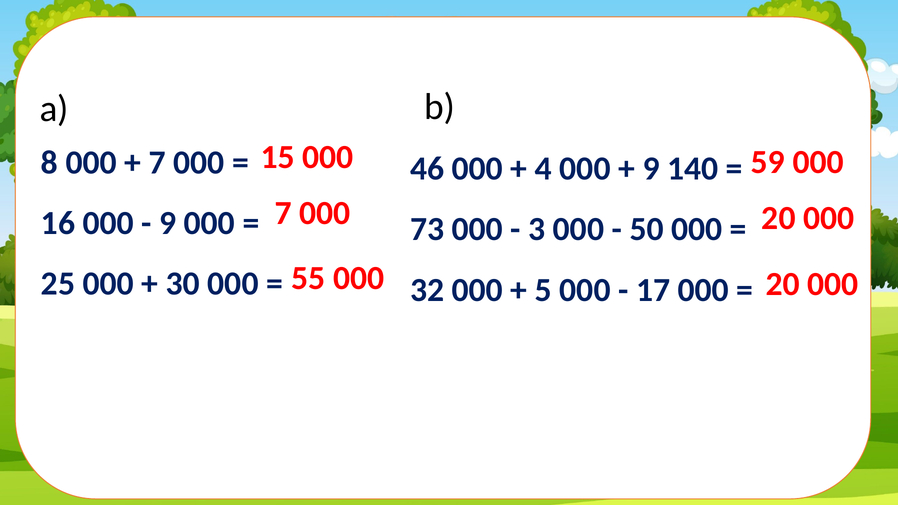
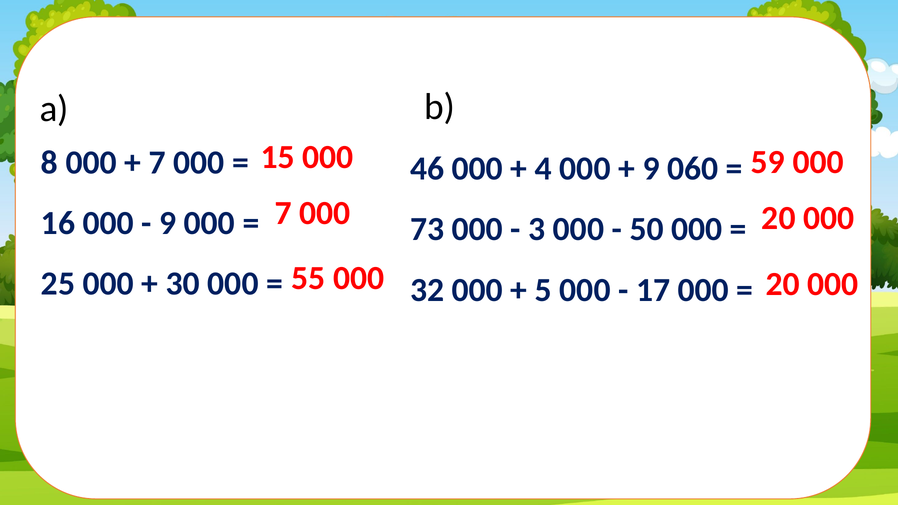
140: 140 -> 060 (693, 169)
